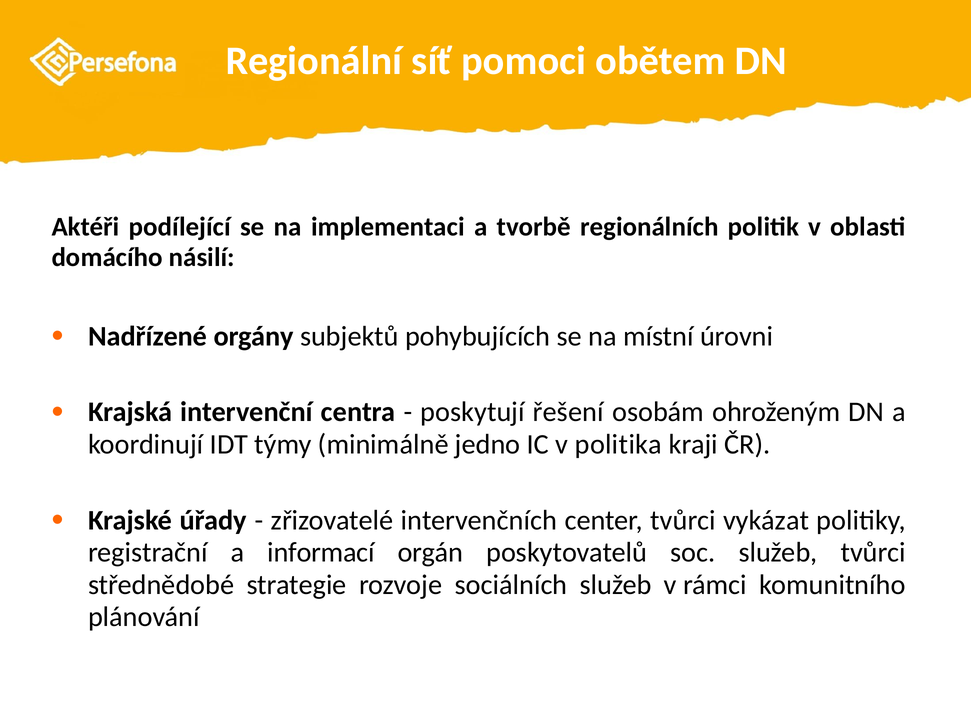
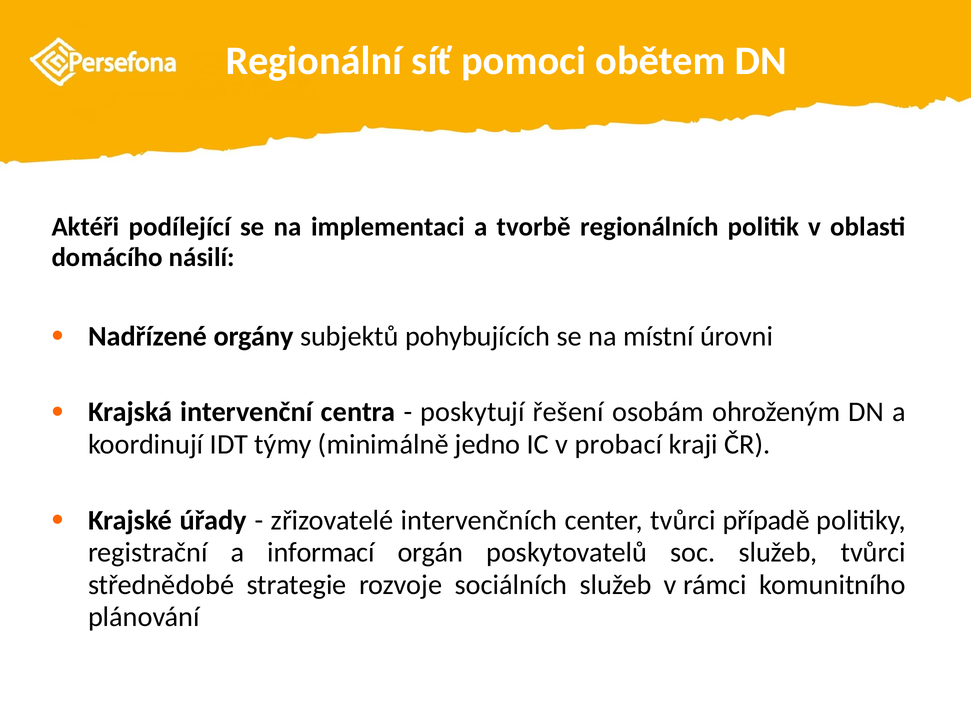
politika: politika -> probací (618, 444)
vykázat: vykázat -> případě (766, 520)
